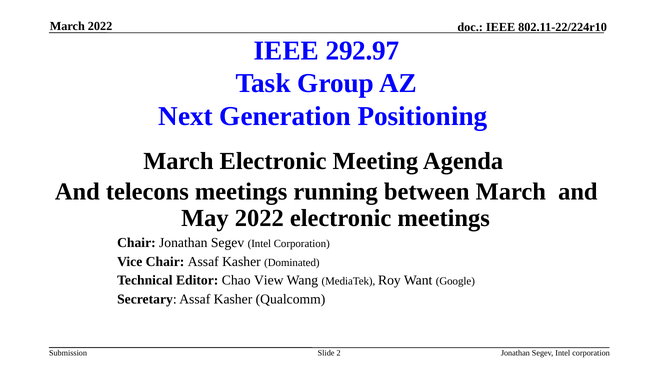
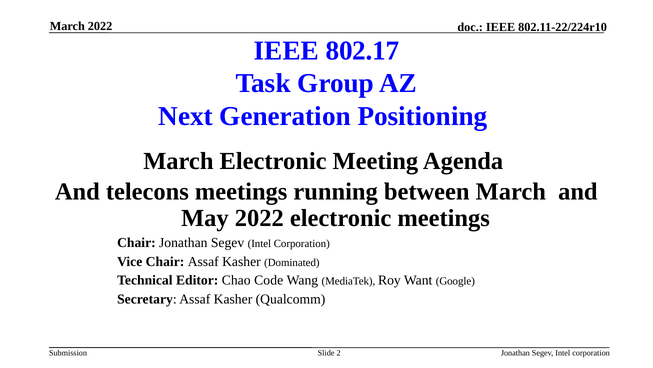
292.97: 292.97 -> 802.17 (362, 51)
View: View -> Code (269, 280)
